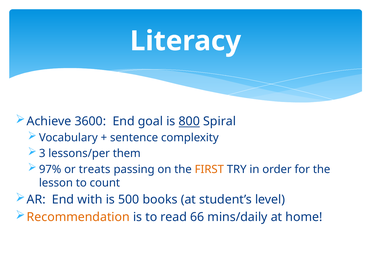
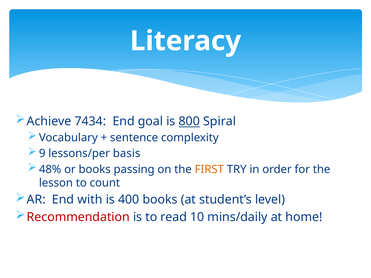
3600: 3600 -> 7434 (90, 121)
3: 3 -> 9 (42, 154)
them: them -> basis (127, 154)
97%: 97% -> 48% (50, 169)
or treats: treats -> books (95, 169)
500: 500 -> 400 (129, 200)
Recommendation colour: orange -> red (78, 217)
66: 66 -> 10 (197, 217)
